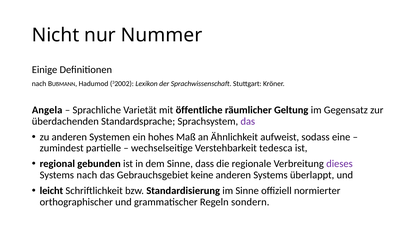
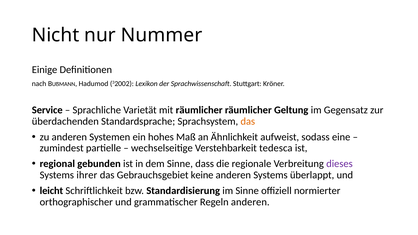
Angela: Angela -> Service (47, 110)
mit öffentliche: öffentliche -> räumlicher (199, 110)
das colour: purple -> orange (248, 121)
Systems nach: nach -> ihrer (87, 175)
Regeln sondern: sondern -> anderen (250, 202)
